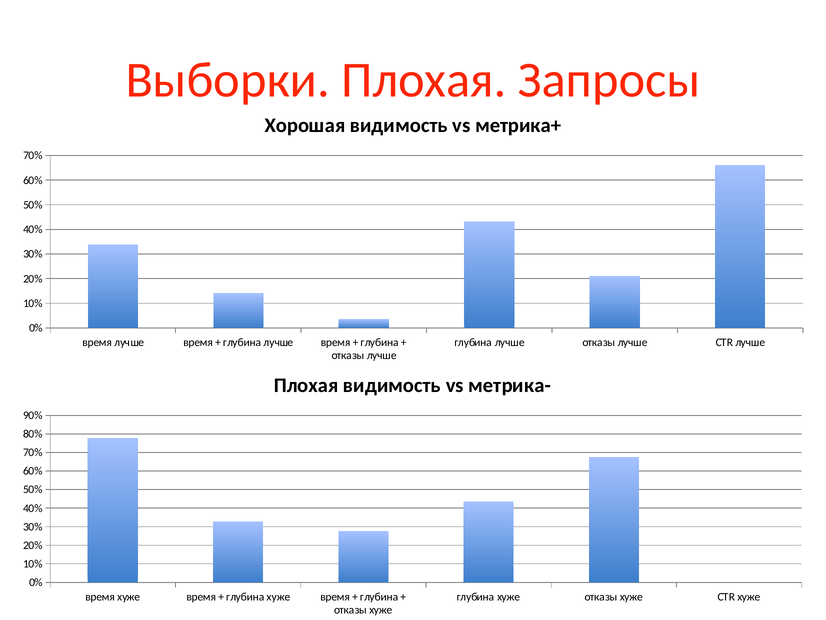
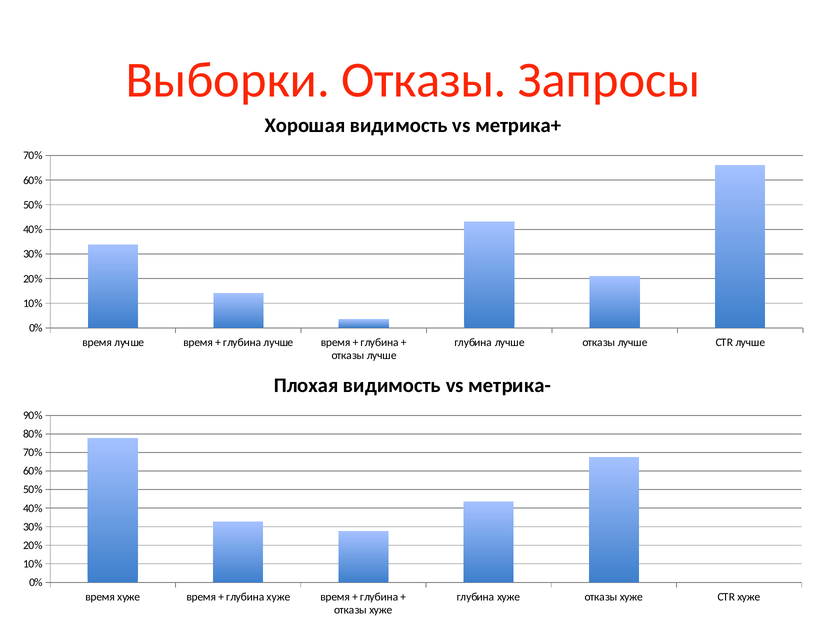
Выборки Плохая: Плохая -> Отказы (424, 80)
